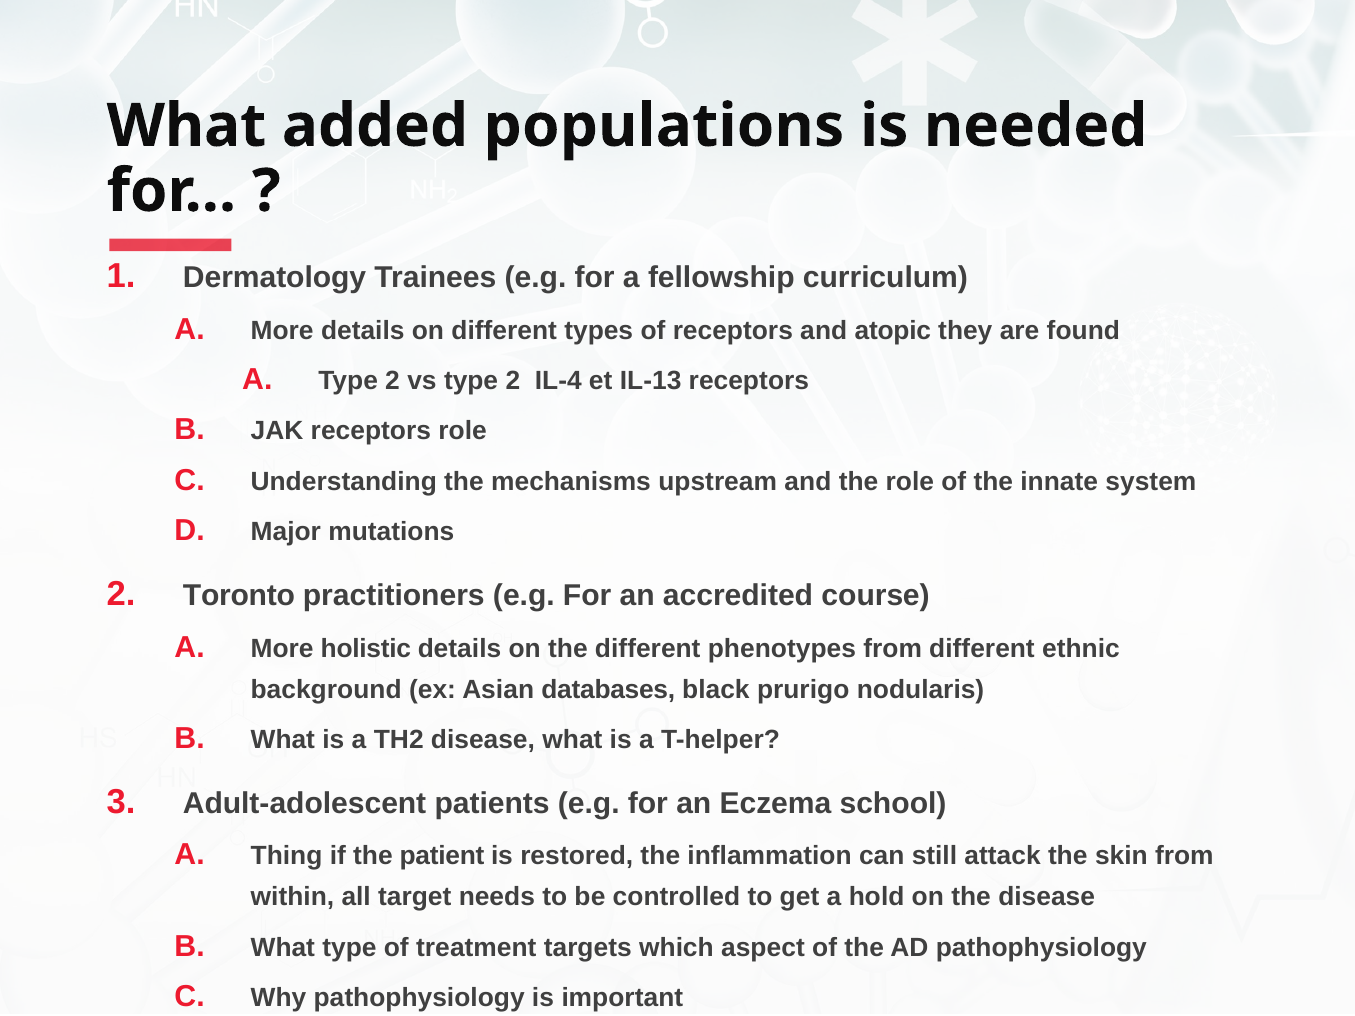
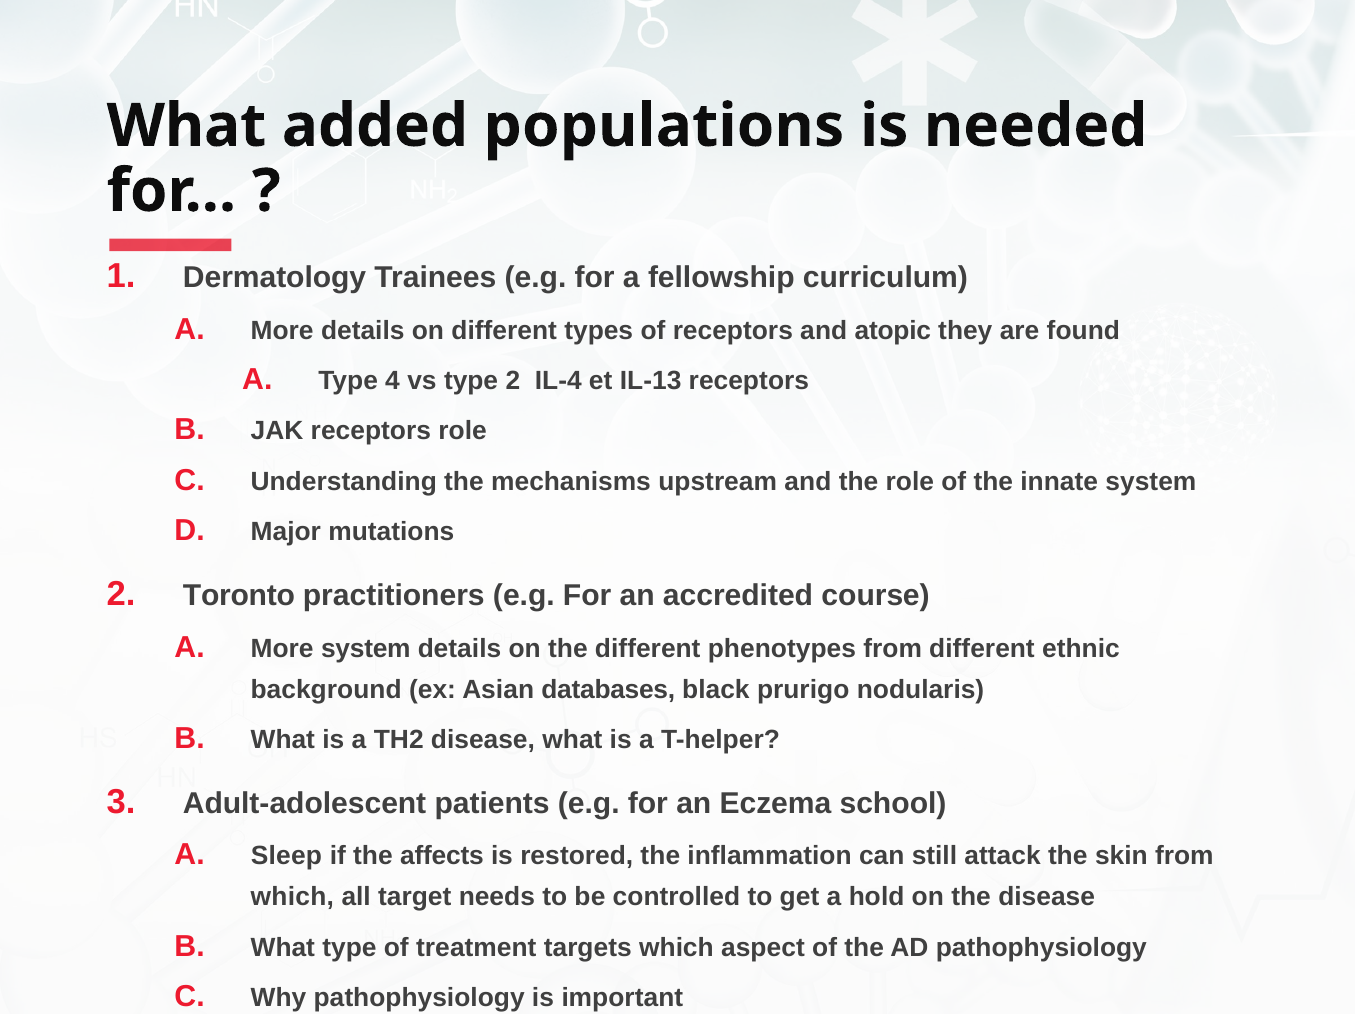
A Type 2: 2 -> 4 (393, 381)
More holistic: holistic -> system (366, 649)
Thing: Thing -> Sleep (286, 856)
patient: patient -> affects (442, 856)
within: within -> which (292, 897)
